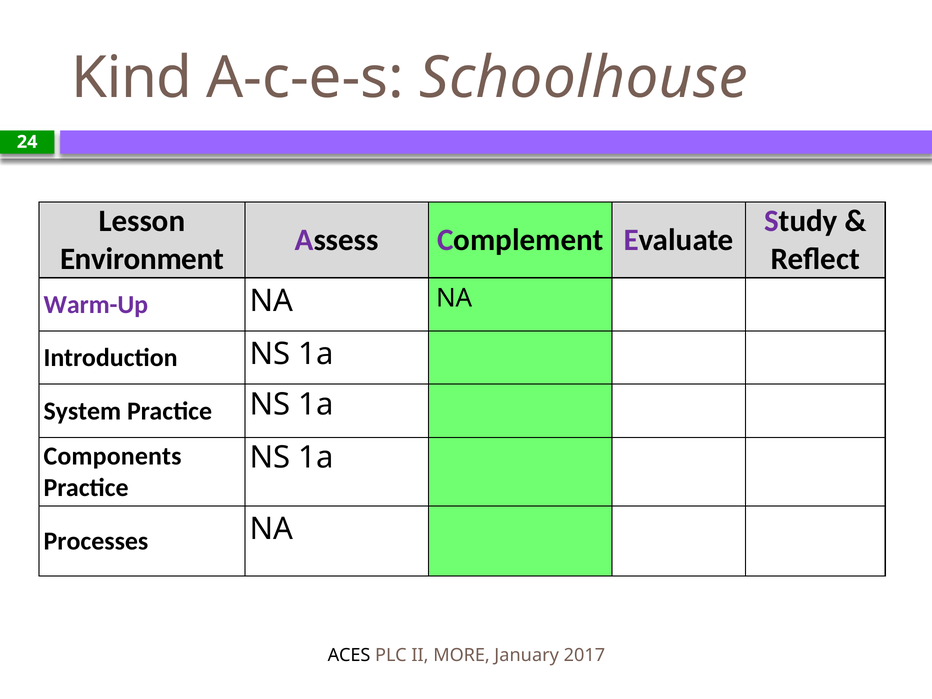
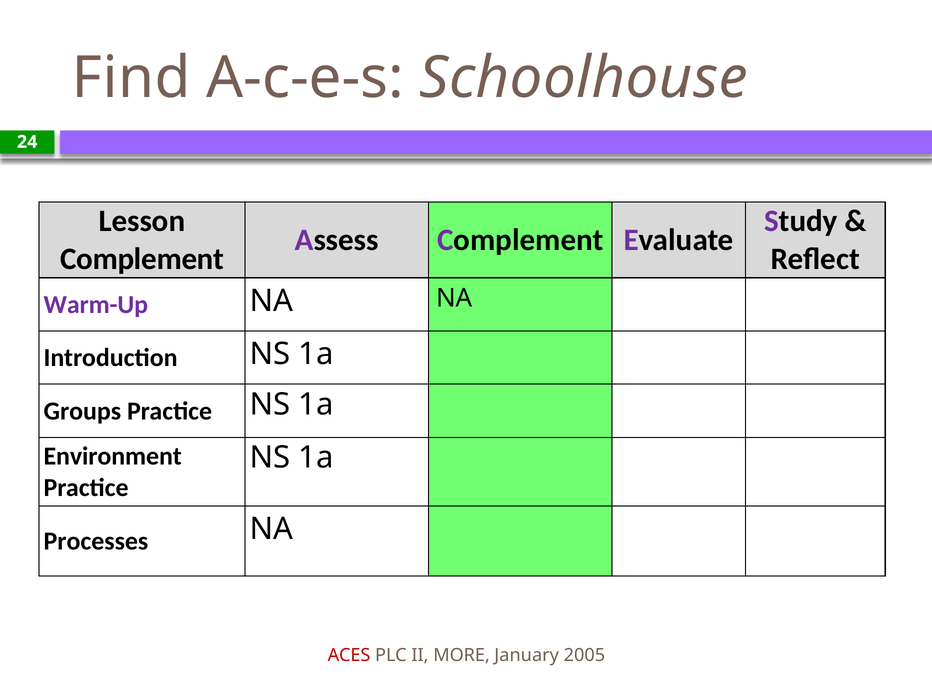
Kind: Kind -> Find (131, 78)
Environment: Environment -> Complement (142, 259)
System: System -> Groups (82, 411)
Components: Components -> Environment (113, 456)
ACES colour: black -> red (349, 655)
2017: 2017 -> 2005 (584, 655)
